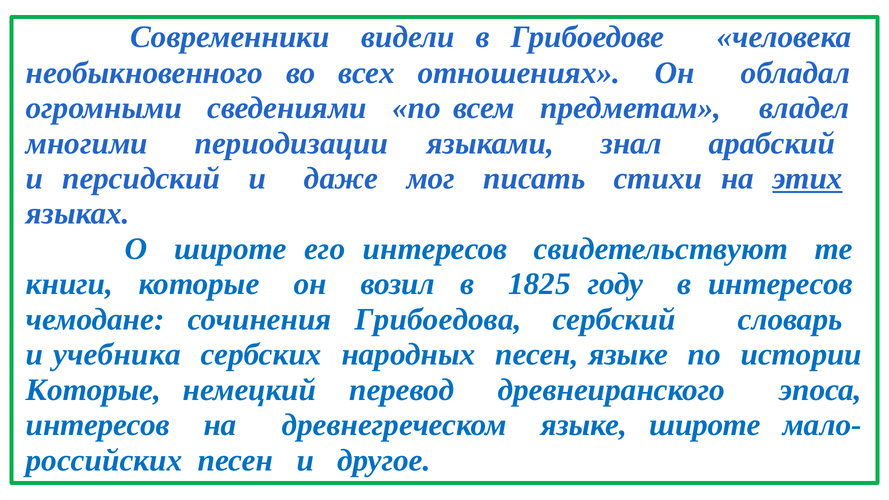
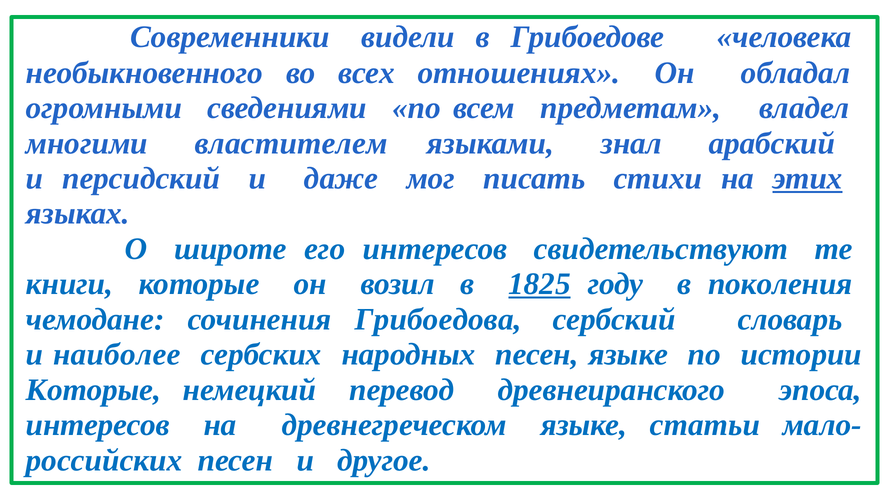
периодизации: периодизации -> властителем (291, 143)
1825 underline: none -> present (540, 284)
в интересов: интересов -> поколения (780, 284)
учебника: учебника -> наиболее (117, 355)
языке широте: широте -> статьи (705, 425)
